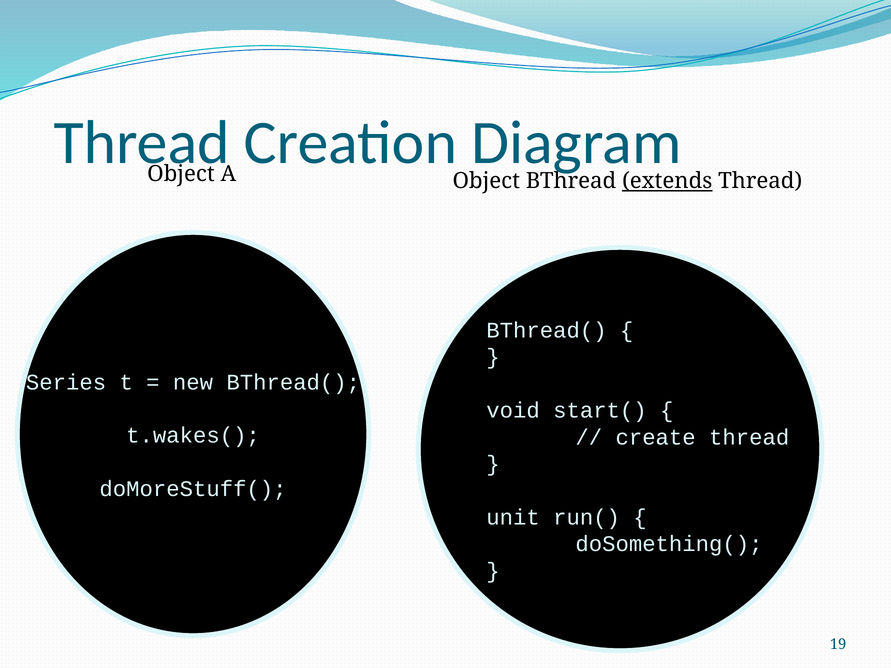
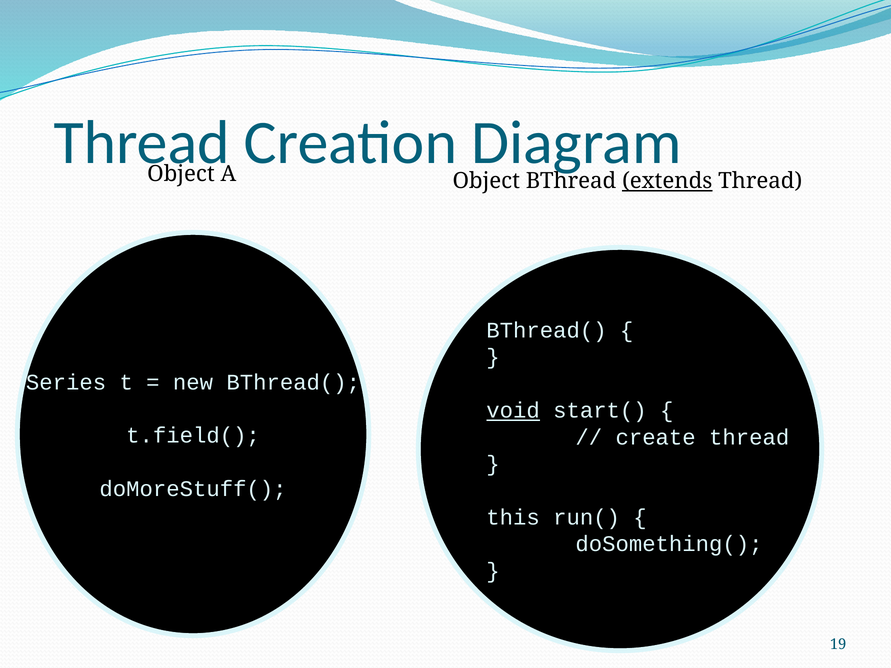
void underline: none -> present (513, 411)
t.wakes(: t.wakes( -> t.field( (193, 436)
unit: unit -> this (513, 518)
